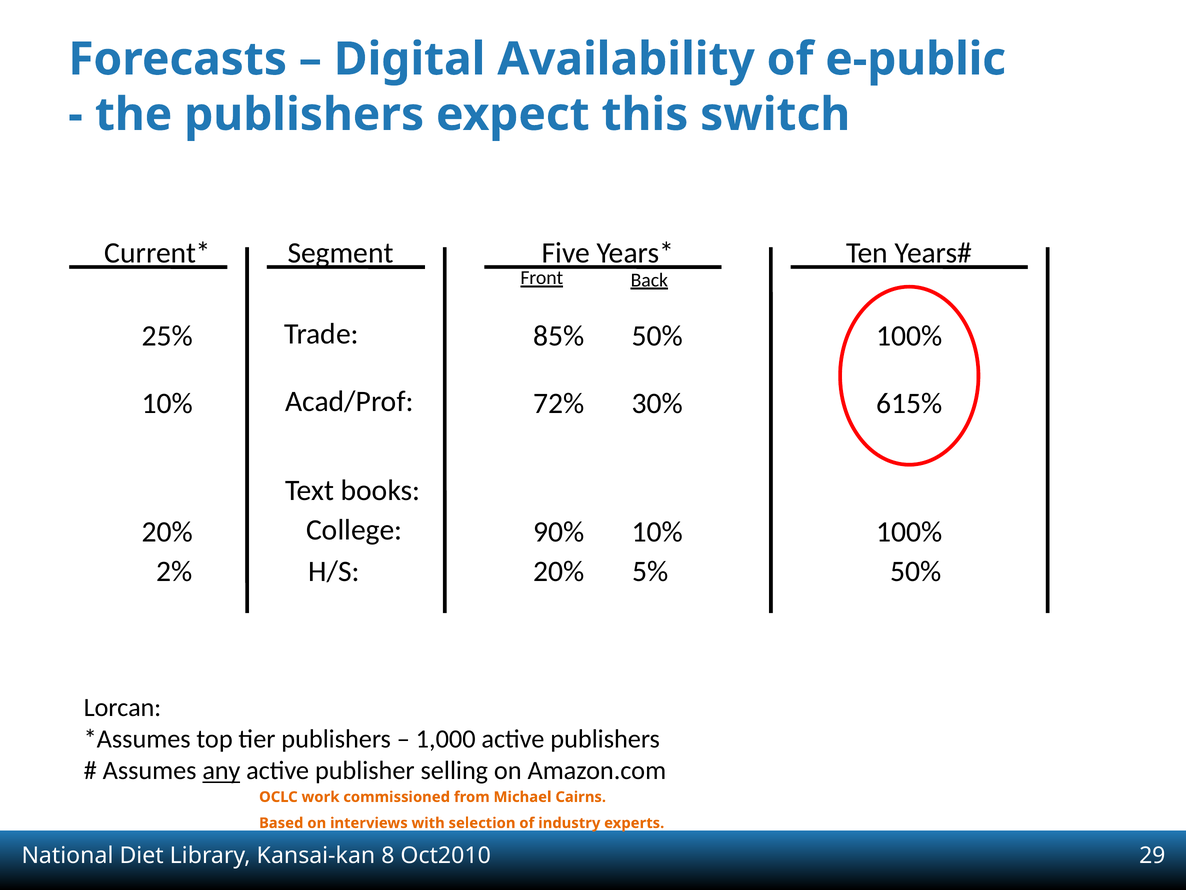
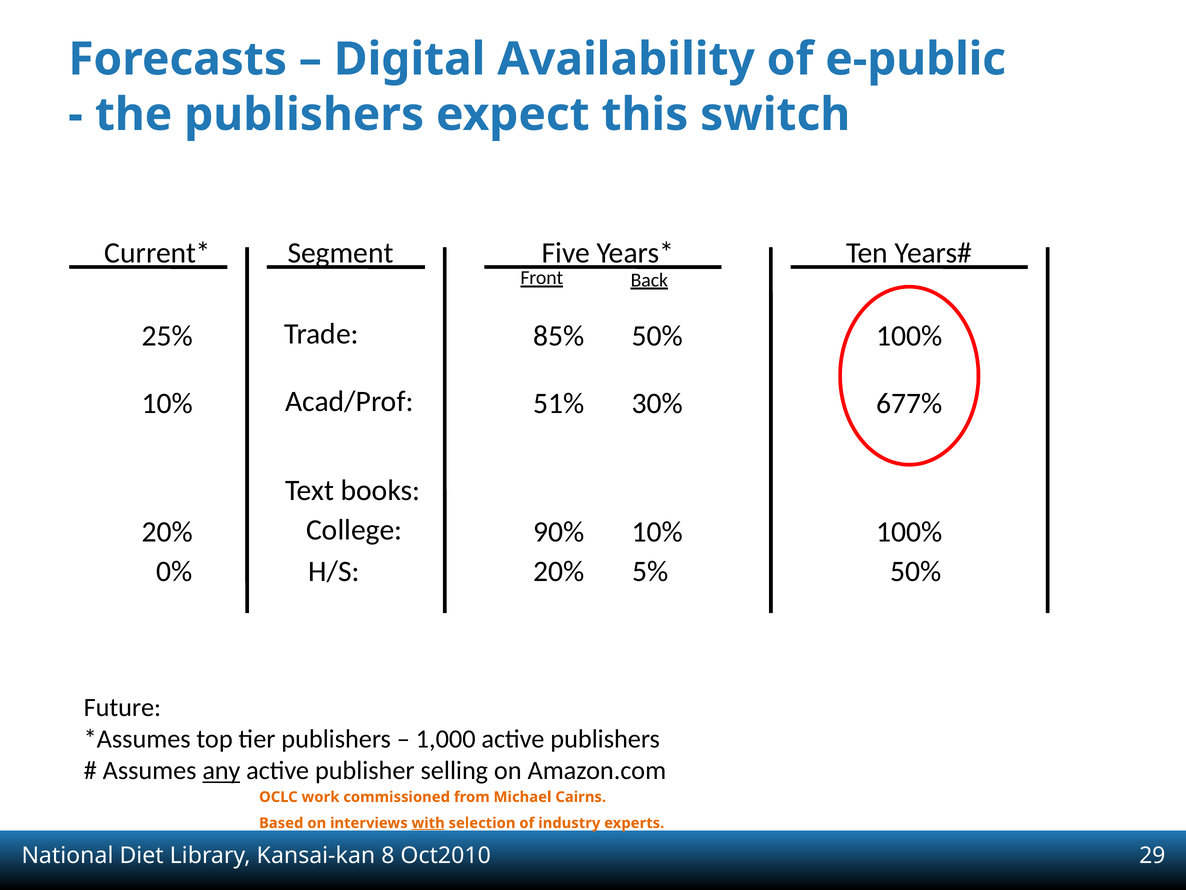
72%: 72% -> 51% (559, 403)
615%: 615% -> 677% (909, 403)
2%: 2% -> 0% (174, 571)
Lorcan: Lorcan -> Future (122, 707)
with underline: none -> present (428, 823)
